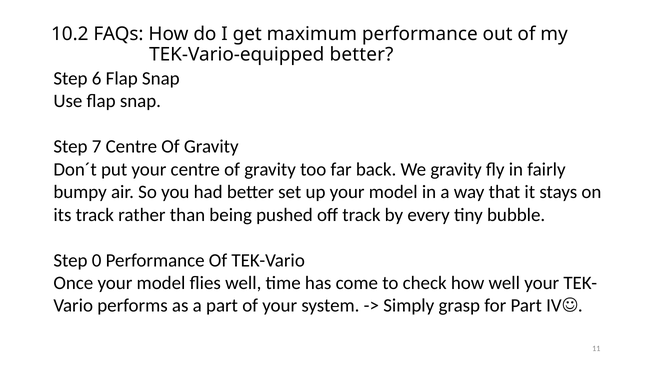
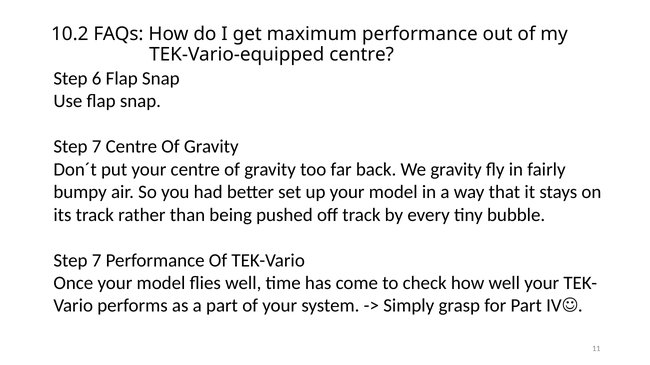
TEK-Vario-equipped better: better -> centre (362, 55)
0: 0 -> 7 (97, 261)
